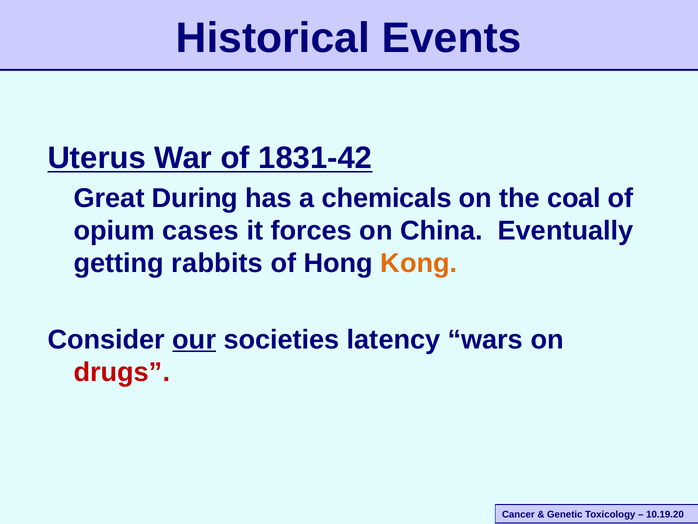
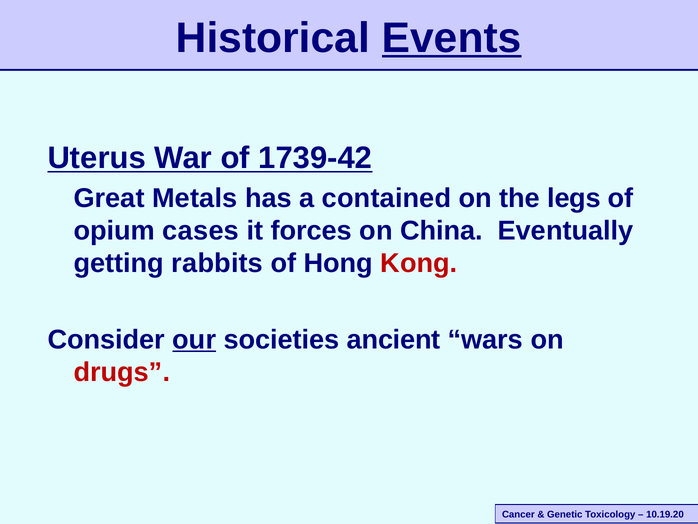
Events underline: none -> present (452, 38)
1831-42: 1831-42 -> 1739-42 (315, 158)
During: During -> Metals (195, 198)
chemicals: chemicals -> contained (387, 198)
coal: coal -> legs (574, 198)
Kong colour: orange -> red (419, 263)
latency: latency -> ancient (394, 339)
